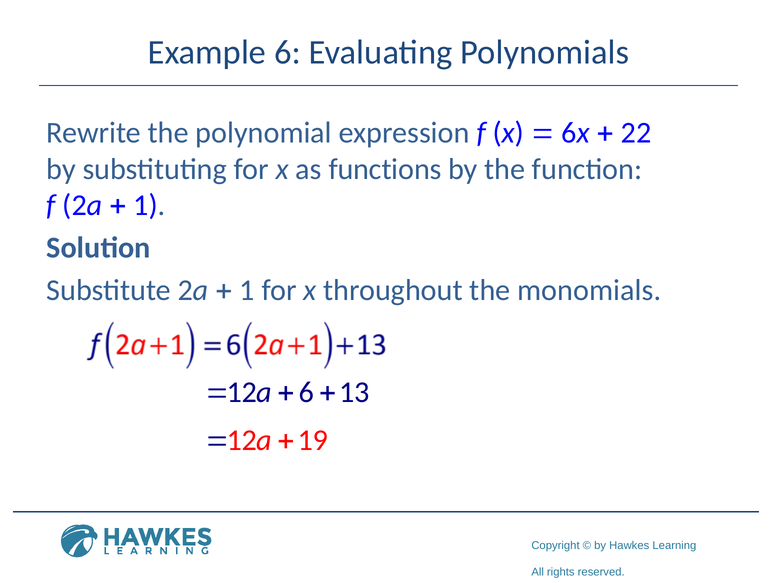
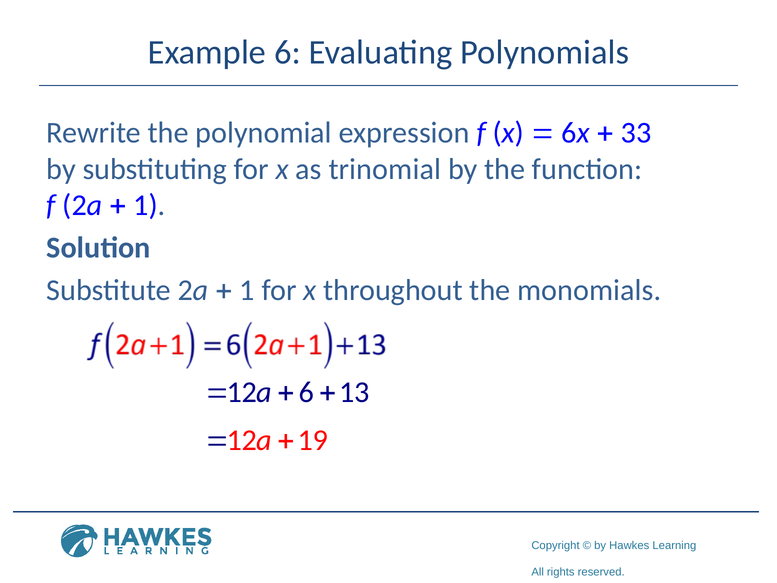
22: 22 -> 33 (636, 133)
functions: functions -> trinomial (385, 169)
